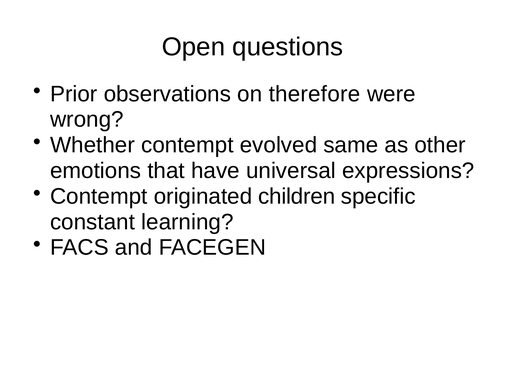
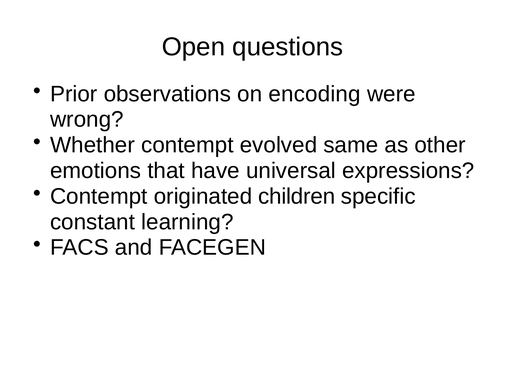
therefore: therefore -> encoding (315, 94)
